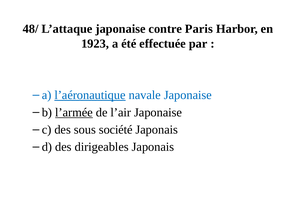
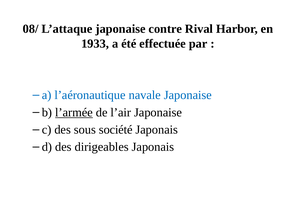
48/: 48/ -> 08/ (31, 29)
Paris: Paris -> Rival (199, 29)
1923: 1923 -> 1933 (95, 44)
l’aéronautique underline: present -> none (90, 95)
